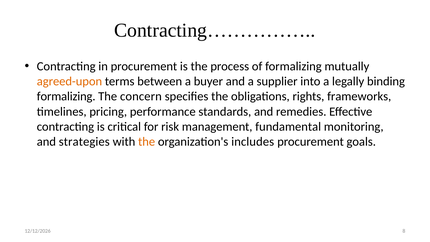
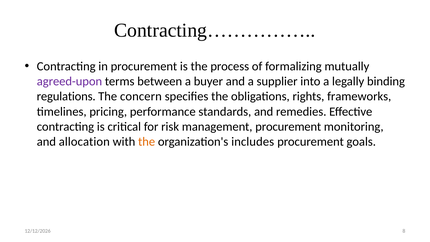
agreed-upon colour: orange -> purple (69, 81)
formalizing: formalizing -> regulations (66, 96)
management fundamental: fundamental -> procurement (288, 127)
strategies: strategies -> allocation (84, 142)
